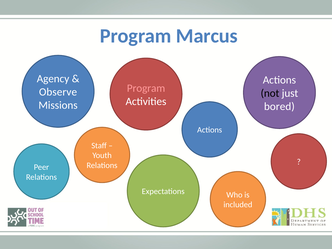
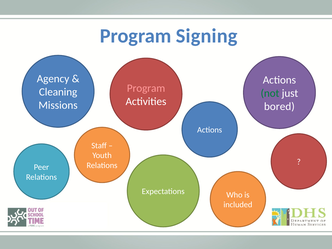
Marcus: Marcus -> Signing (207, 36)
Observe: Observe -> Cleaning (58, 92)
not colour: black -> green (270, 93)
